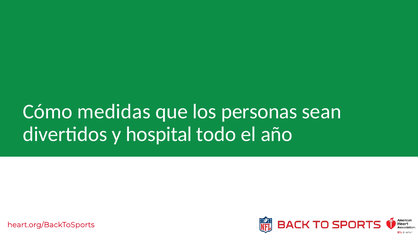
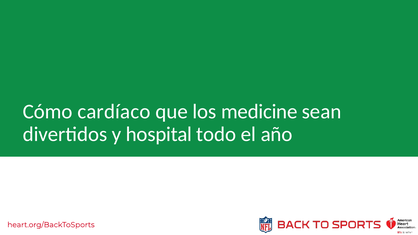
medidas: medidas -> cardíaco (114, 112)
personas: personas -> medicine (259, 112)
